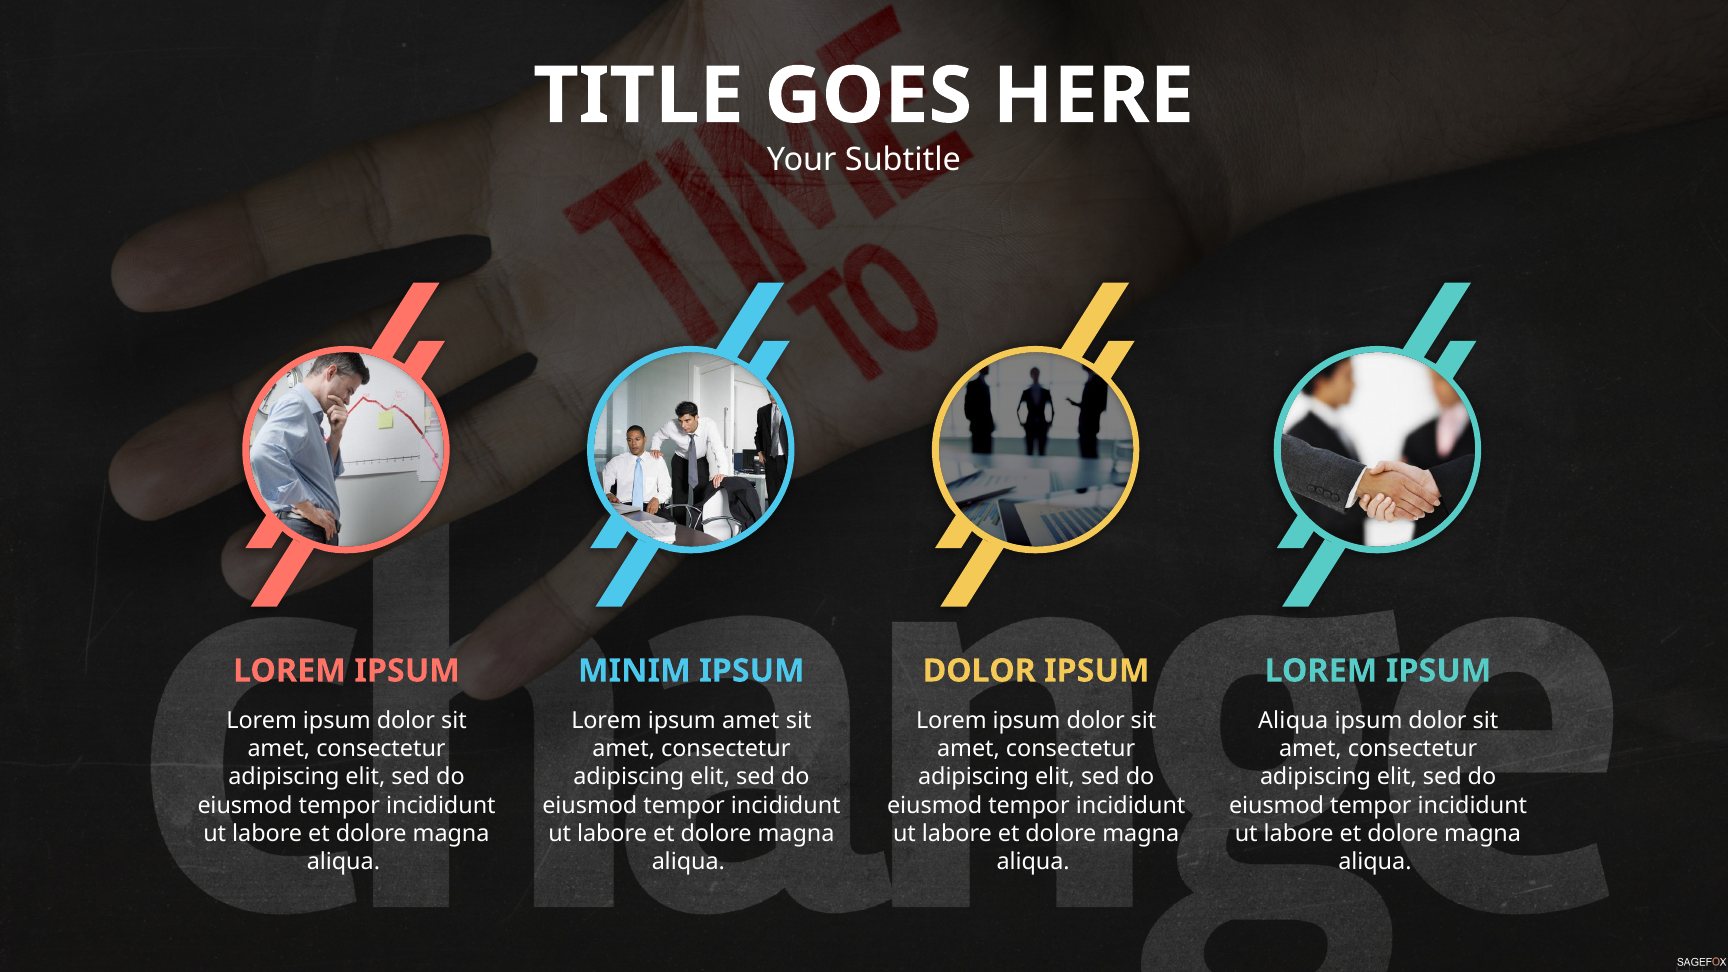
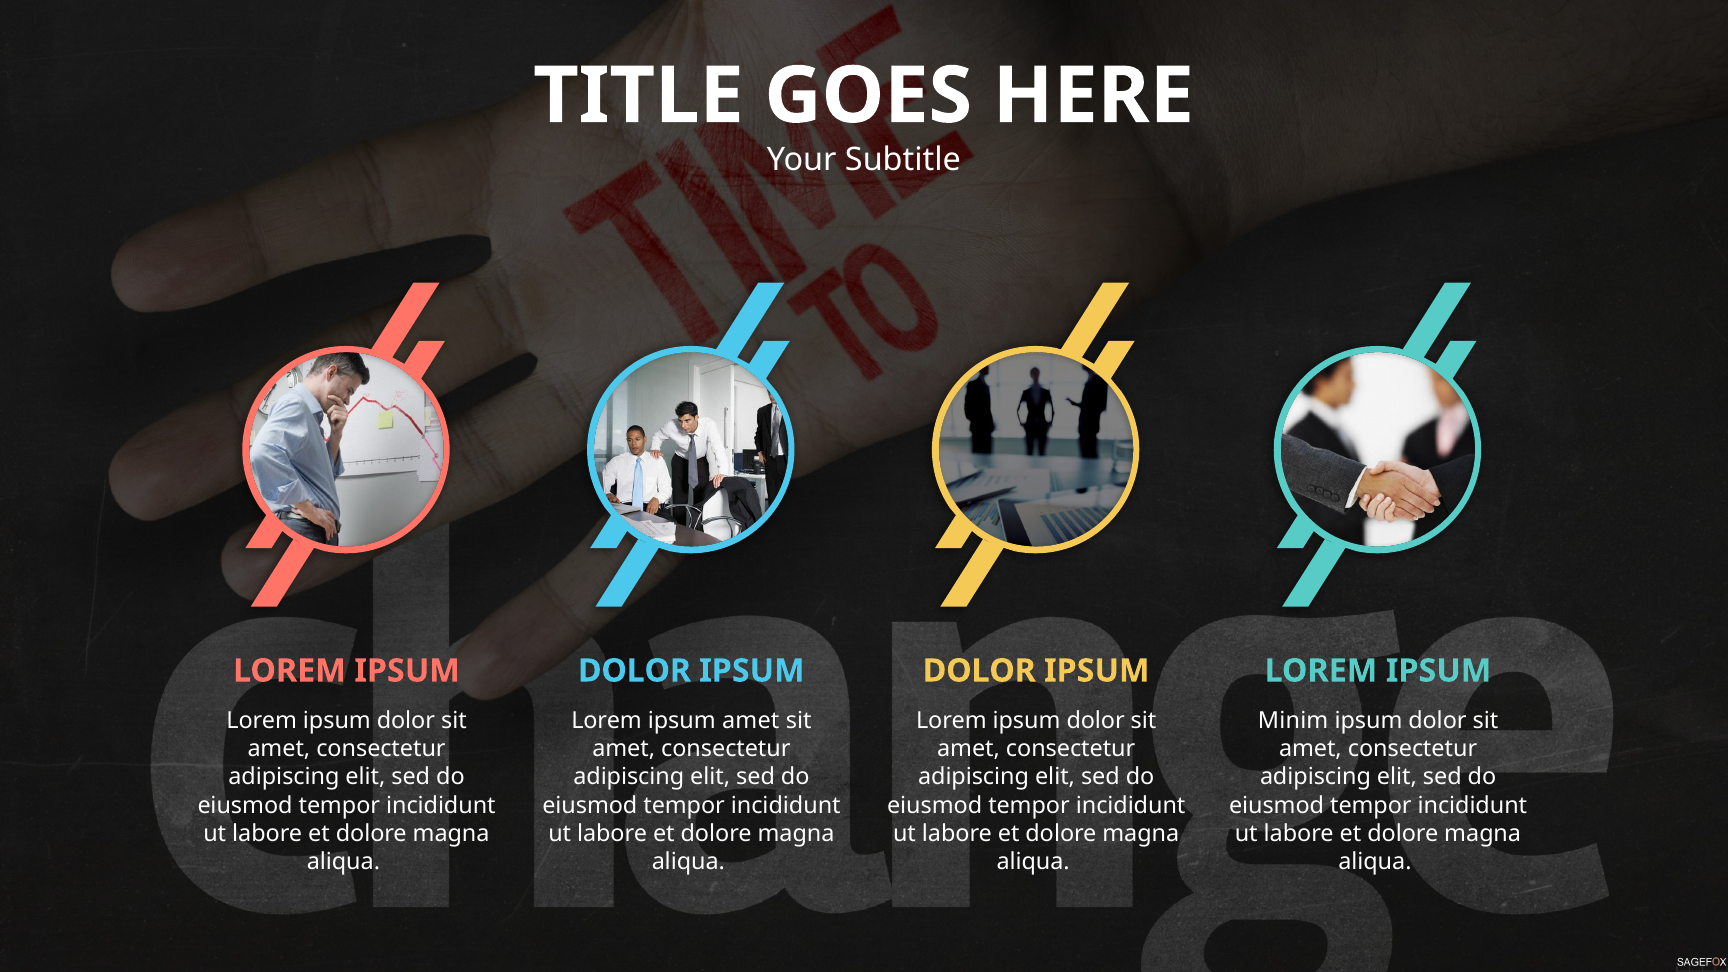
MINIM: MINIM -> DOLOR (634, 671)
Aliqua: Aliqua -> Minim (1293, 721)
